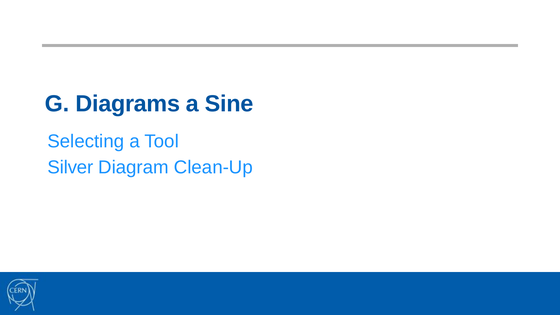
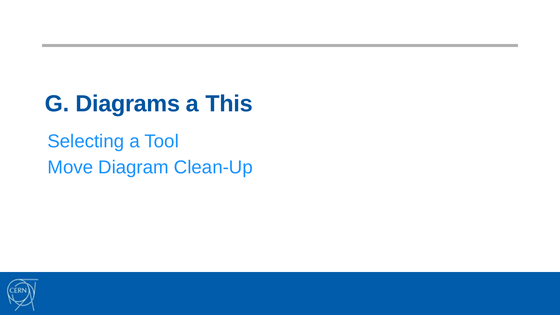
Sine: Sine -> This (229, 104)
Silver: Silver -> Move (70, 167)
